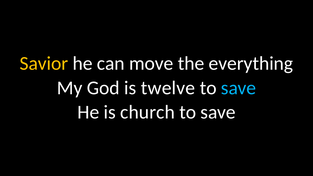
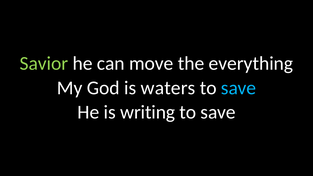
Savior colour: yellow -> light green (44, 64)
twelve: twelve -> waters (168, 88)
church: church -> writing (148, 112)
